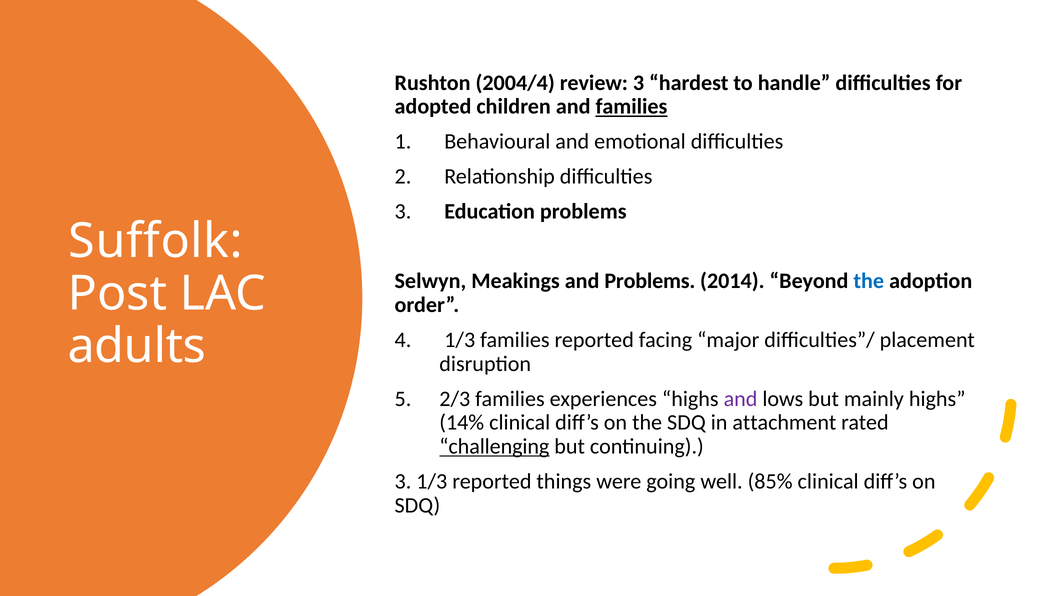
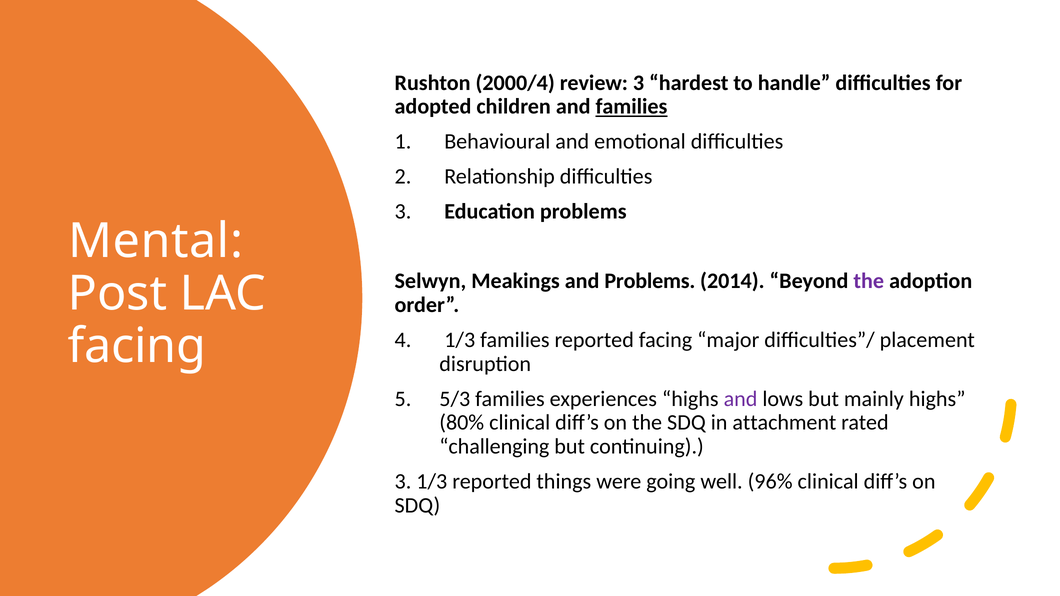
2004/4: 2004/4 -> 2000/4 (515, 83)
Suffolk: Suffolk -> Mental (156, 241)
the colour: blue -> purple (869, 281)
adults: adults -> facing (137, 346)
2/3: 2/3 -> 5/3 (455, 399)
14%: 14% -> 80% (462, 423)
challenging underline: present -> none (494, 447)
85%: 85% -> 96% (770, 482)
